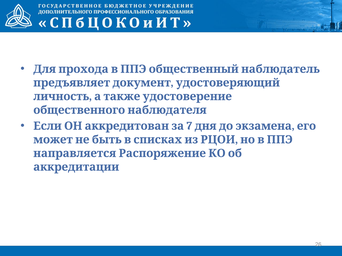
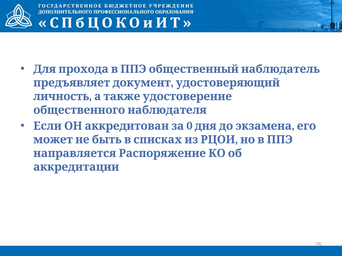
7: 7 -> 0 (189, 126)
